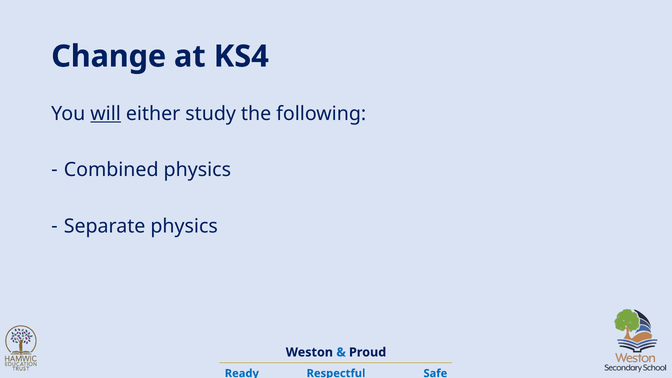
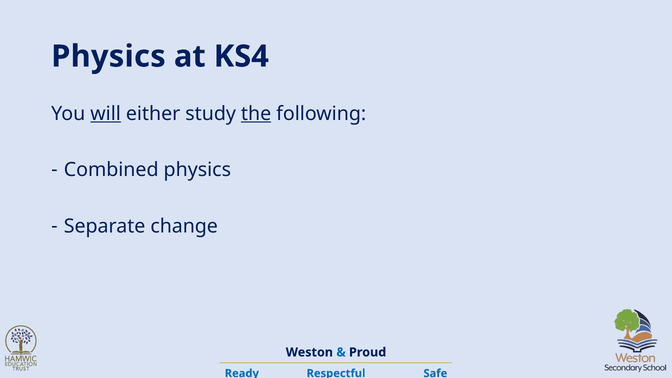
Change: Change -> Physics (108, 56)
the underline: none -> present (256, 114)
Separate physics: physics -> change (184, 226)
